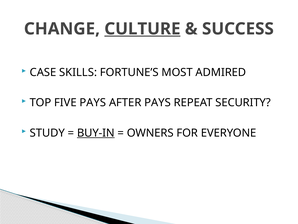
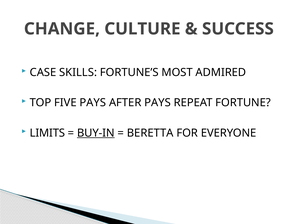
CULTURE underline: present -> none (142, 29)
SECURITY: SECURITY -> FORTUNE (243, 102)
STUDY: STUDY -> LIMITS (47, 133)
OWNERS: OWNERS -> BERETTA (150, 133)
